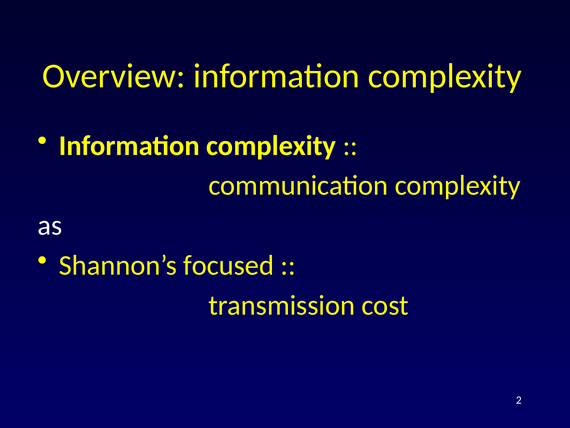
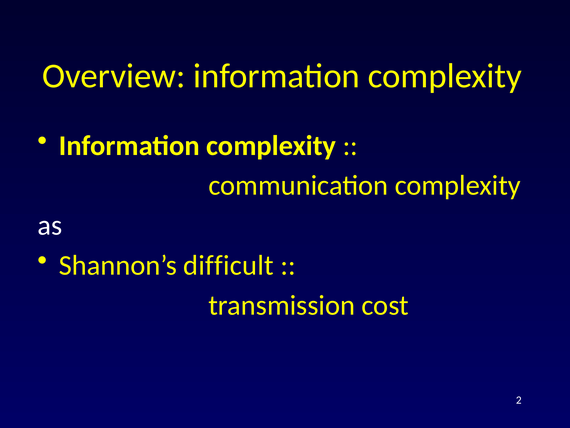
focused: focused -> difficult (229, 265)
